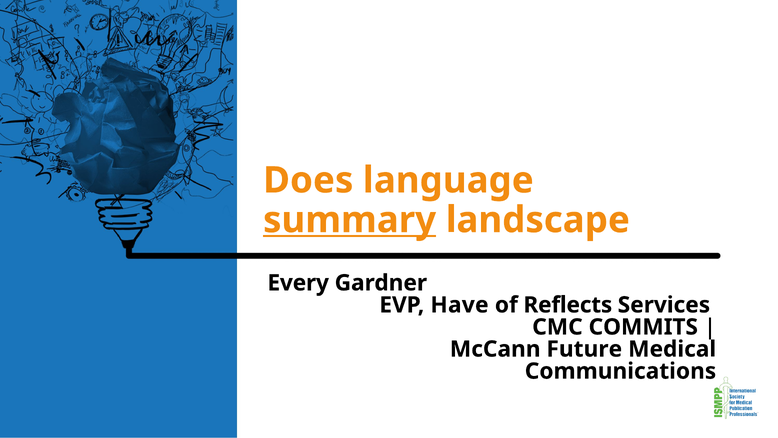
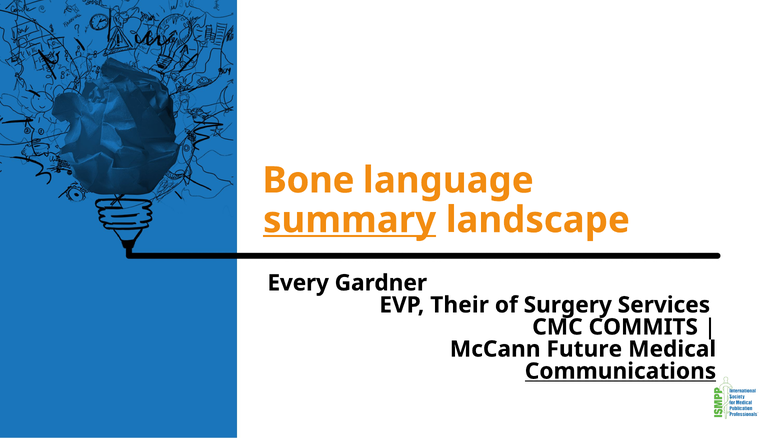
Does: Does -> Bone (308, 180)
Have: Have -> Their (460, 305)
Reflects: Reflects -> Surgery (568, 305)
Communications underline: none -> present (621, 371)
